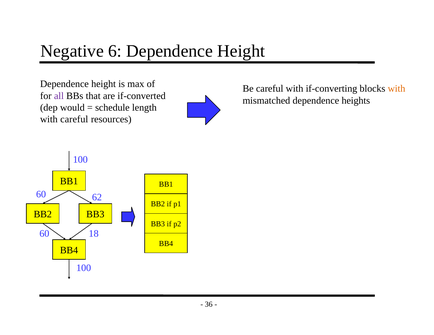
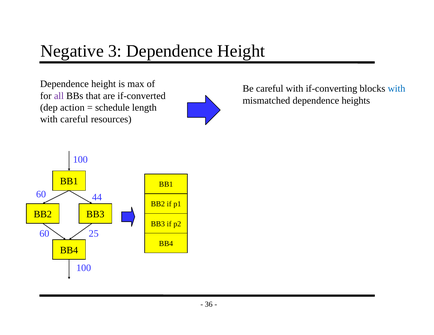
6: 6 -> 3 (115, 51)
with colour: orange -> blue (397, 89)
would: would -> action (72, 108)
62: 62 -> 44 (97, 198)
18: 18 -> 25 (94, 234)
